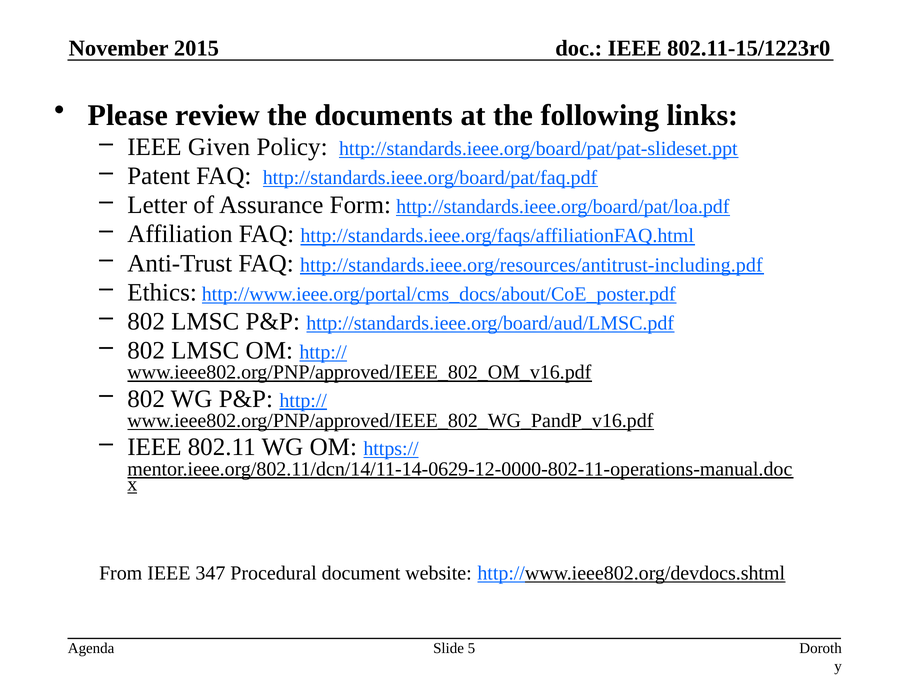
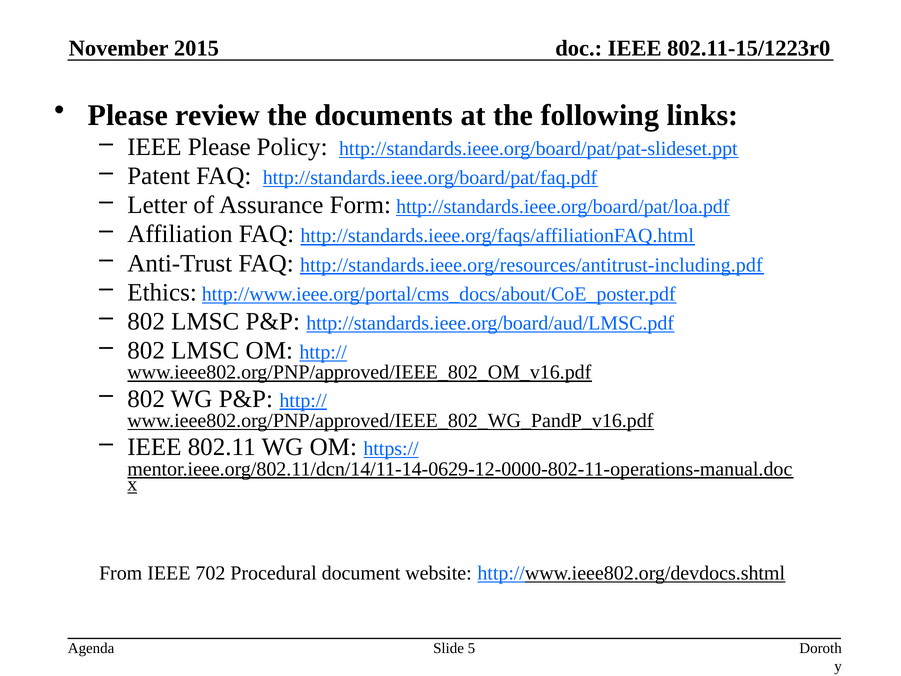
IEEE Given: Given -> Please (219, 147)
347: 347 -> 702 (210, 573)
